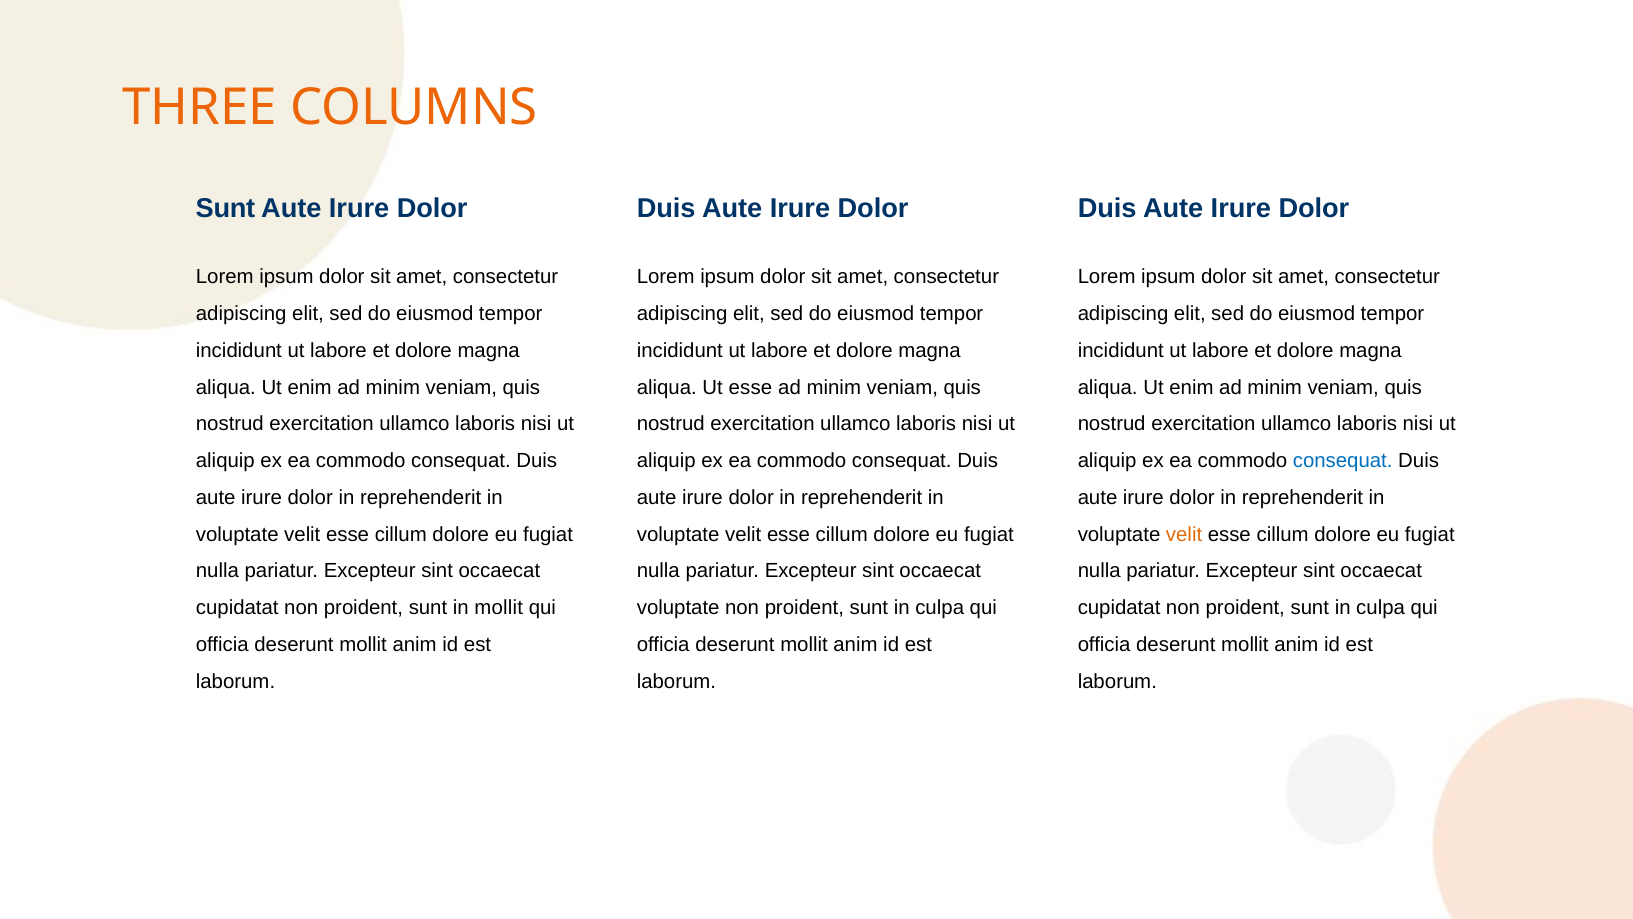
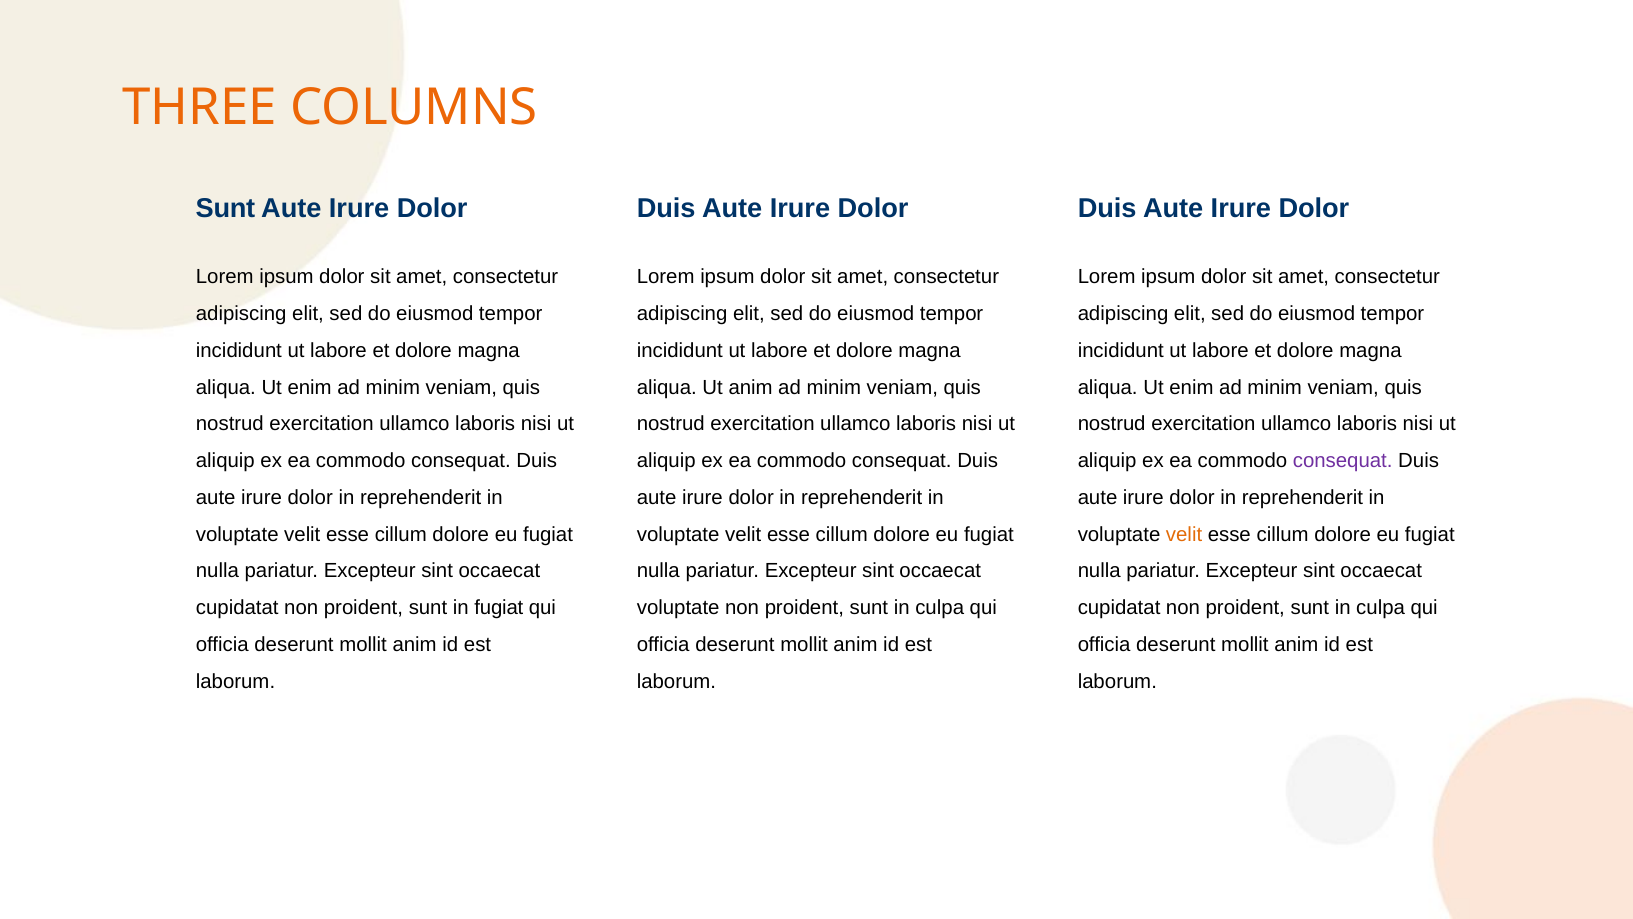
Ut esse: esse -> anim (751, 387)
consequat colour: blue -> purple (1343, 461)
in mollit: mollit -> fugiat (499, 608)
